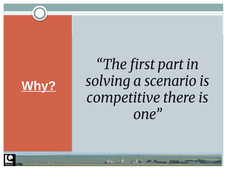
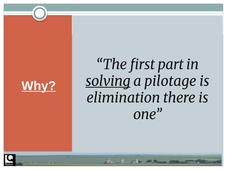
solving underline: none -> present (108, 81)
scenario: scenario -> pilotage (170, 81)
competitive: competitive -> elimination (123, 98)
